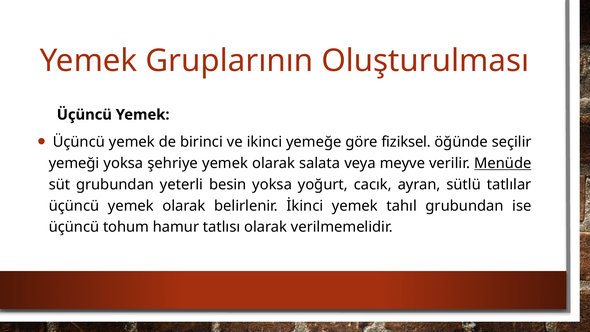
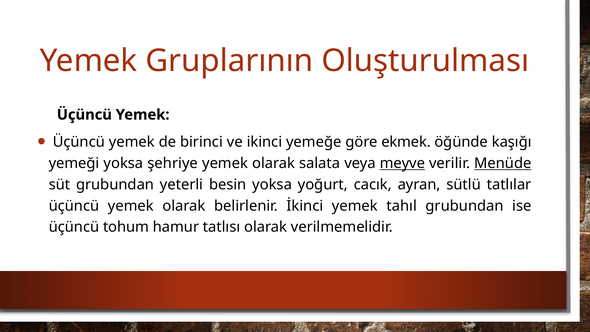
fiziksel: fiziksel -> ekmek (406, 142)
seçilir: seçilir -> kaşığı (512, 142)
meyve underline: none -> present (402, 163)
